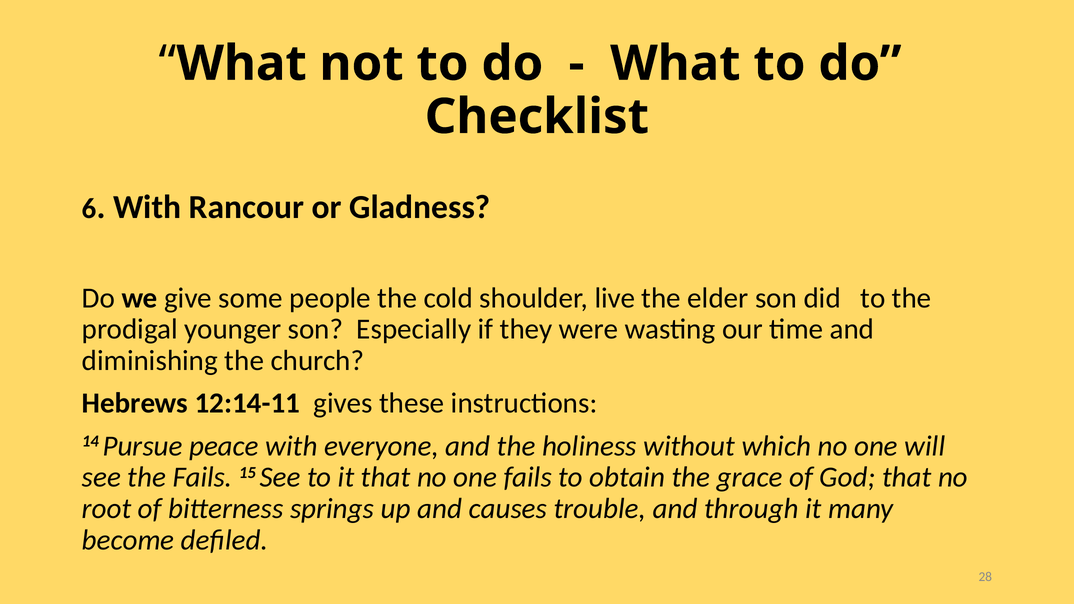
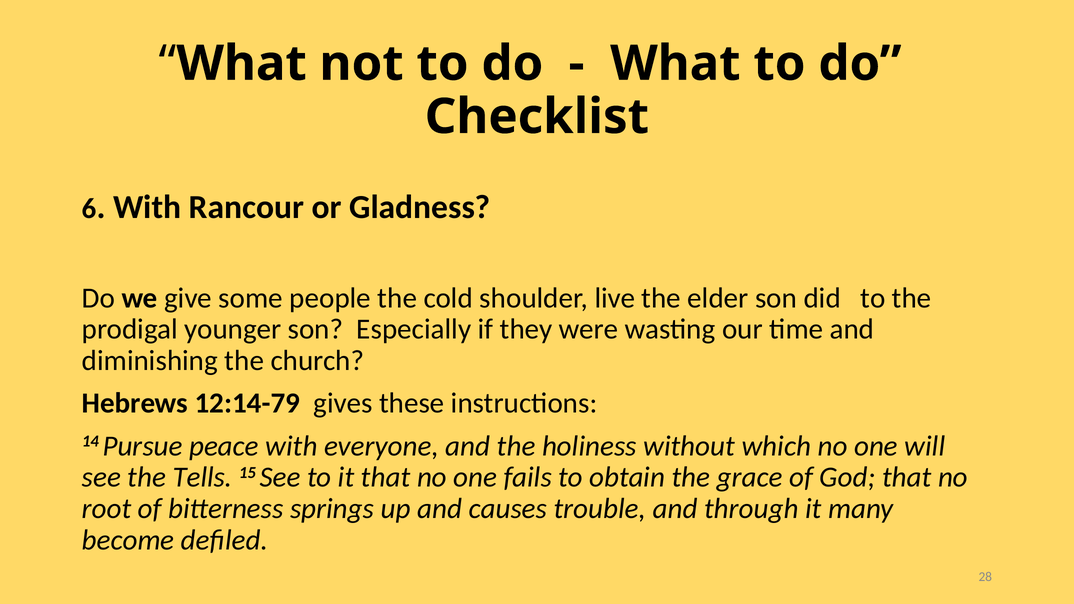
12:14-11: 12:14-11 -> 12:14-79 (247, 403)
the Fails: Fails -> Tells (202, 477)
